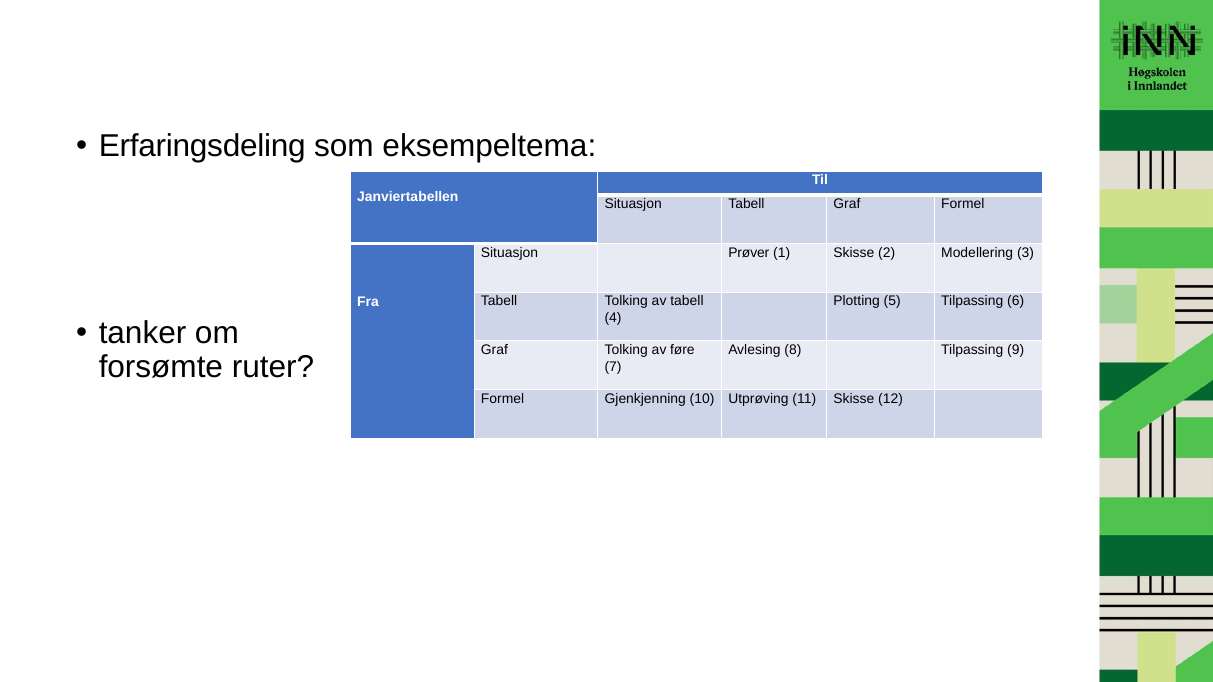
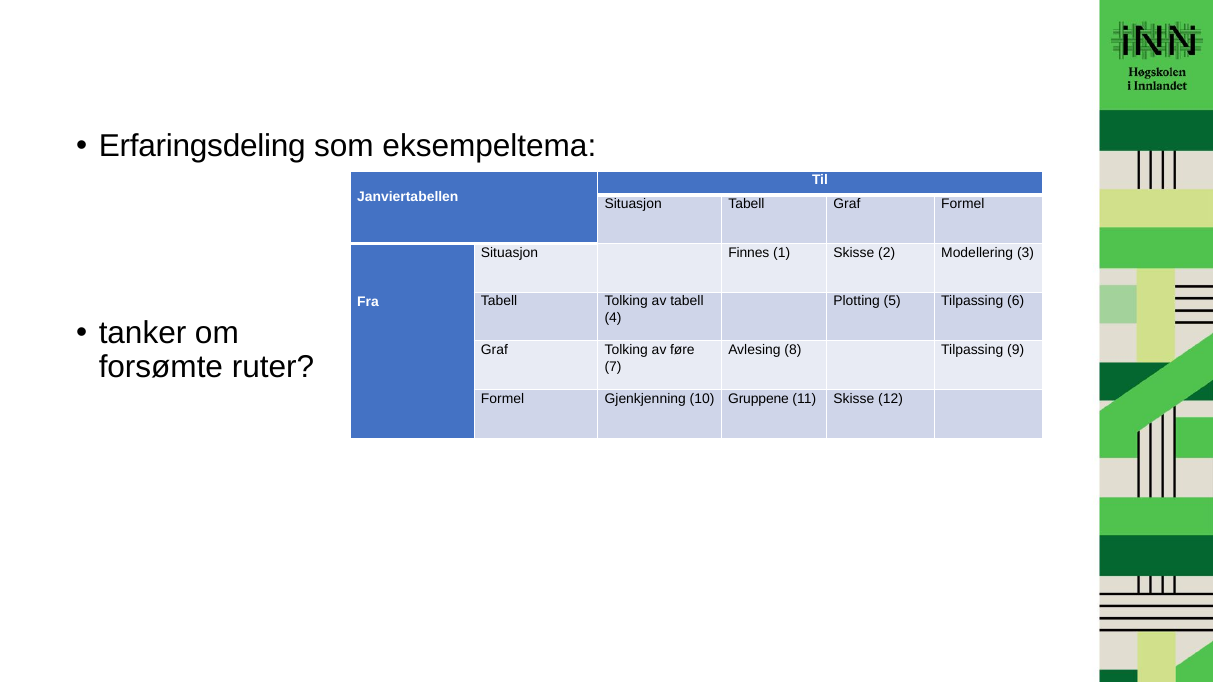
Prøver: Prøver -> Finnes (749, 253)
Utprøving: Utprøving -> Gruppene (758, 399)
